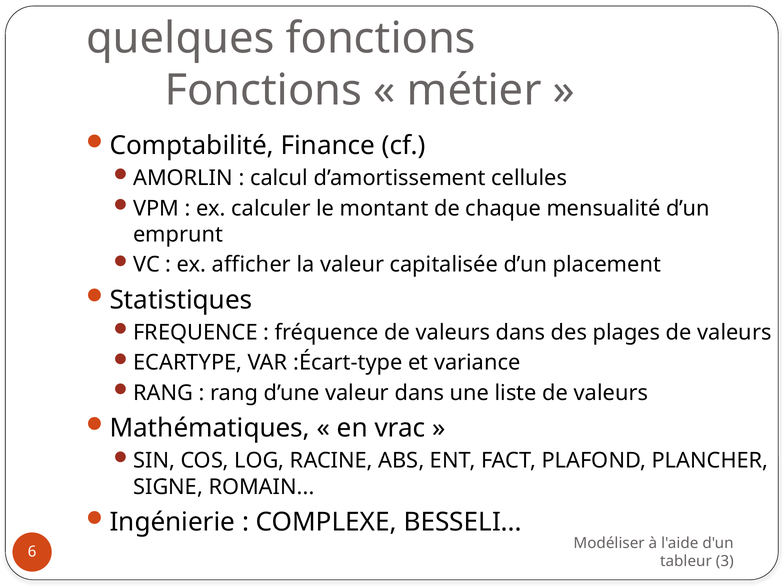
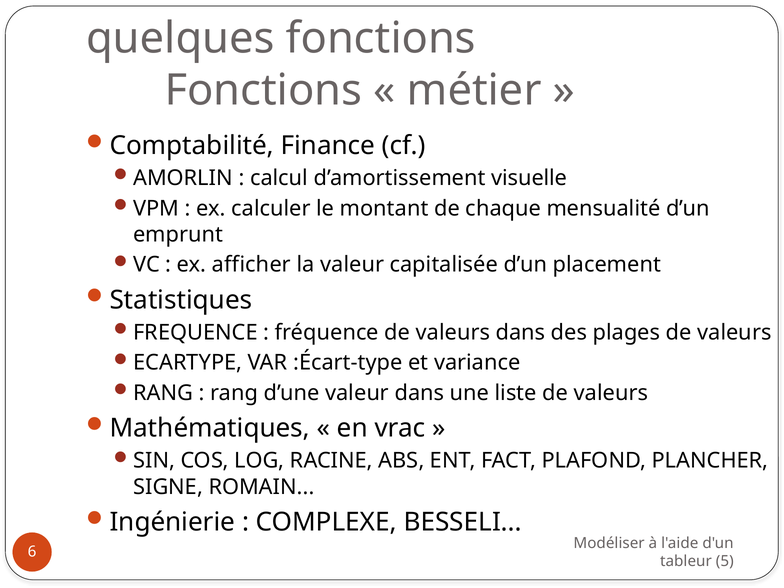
cellules: cellules -> visuelle (529, 178)
3: 3 -> 5 (725, 561)
